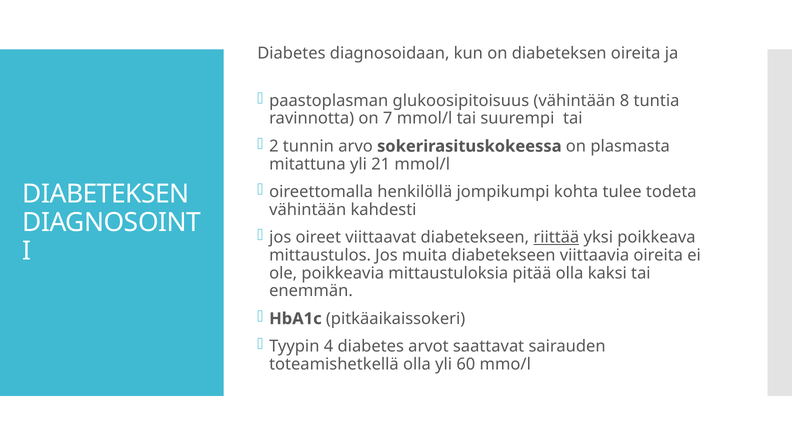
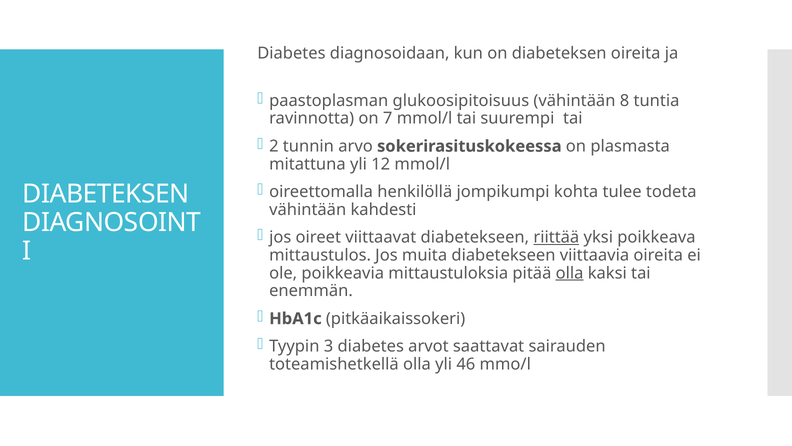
21: 21 -> 12 (381, 164)
olla underline: none -> present (570, 273)
4: 4 -> 3 (329, 346)
60: 60 -> 46 (466, 364)
